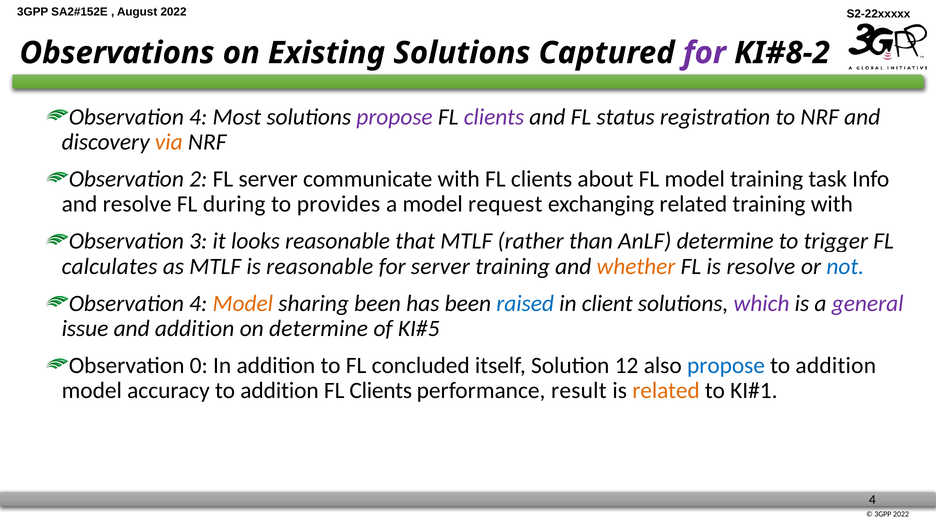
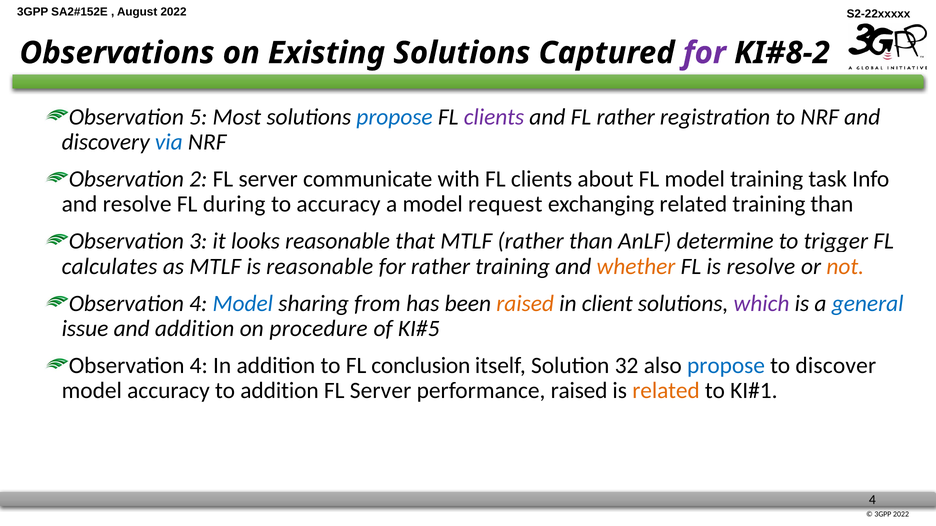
4: 4 -> 5 (198, 117)
propose colour: purple -> blue (394, 117)
FL status: status -> rather (626, 117)
via colour: orange -> blue (169, 142)
to provides: provides -> accuracy (339, 204)
training with: with -> than (832, 204)
for server: server -> rather (441, 267)
not colour: blue -> orange (845, 267)
Model colour: orange -> blue (243, 304)
sharing been: been -> from (377, 304)
raised colour: blue -> orange (525, 304)
general colour: purple -> blue (868, 304)
on determine: determine -> procedure (319, 329)
0: 0 -> 4 (199, 366)
concluded: concluded -> conclusion (421, 366)
12: 12 -> 32 (627, 366)
addition: addition -> discover (836, 366)
Clients: Clients -> Server (381, 391)
performance result: result -> raised (579, 391)
